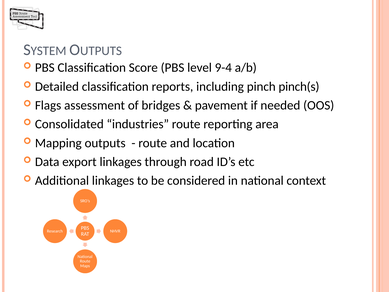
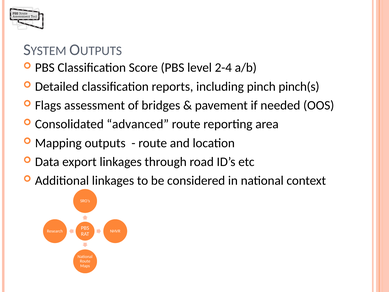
9-4: 9-4 -> 2-4 (223, 68)
industries: industries -> advanced (138, 124)
